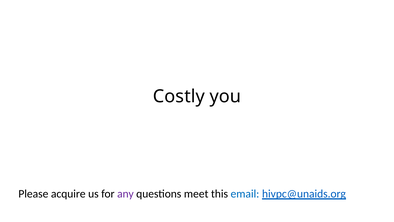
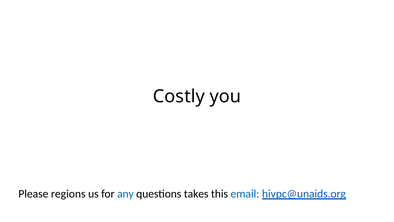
acquire: acquire -> regions (68, 194)
any colour: purple -> blue (125, 194)
meet: meet -> takes (196, 194)
